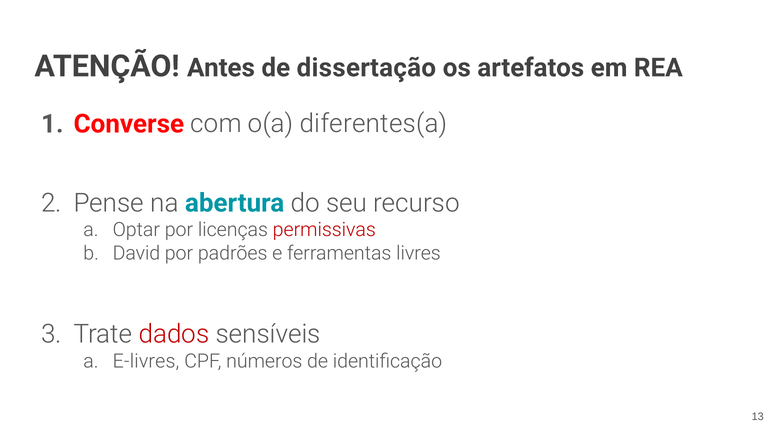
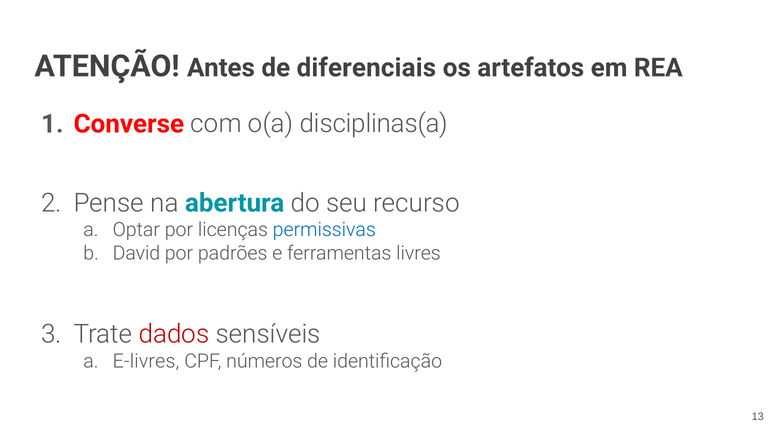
dissertação: dissertação -> diferenciais (366, 68)
diferentes(a: diferentes(a -> disciplinas(a (374, 124)
permissivas colour: red -> blue (324, 230)
